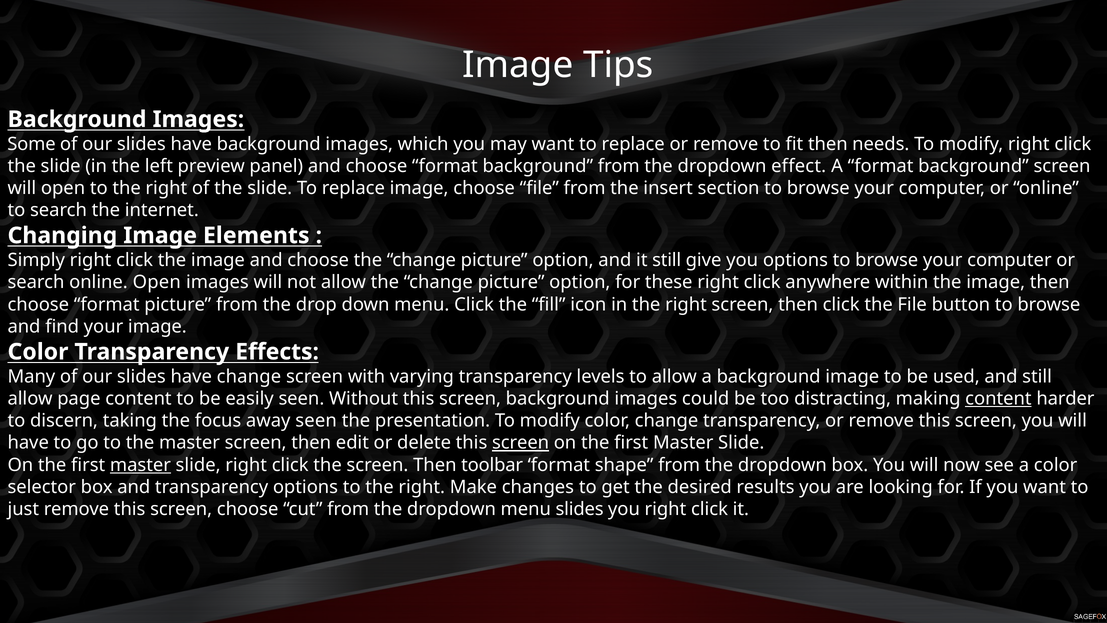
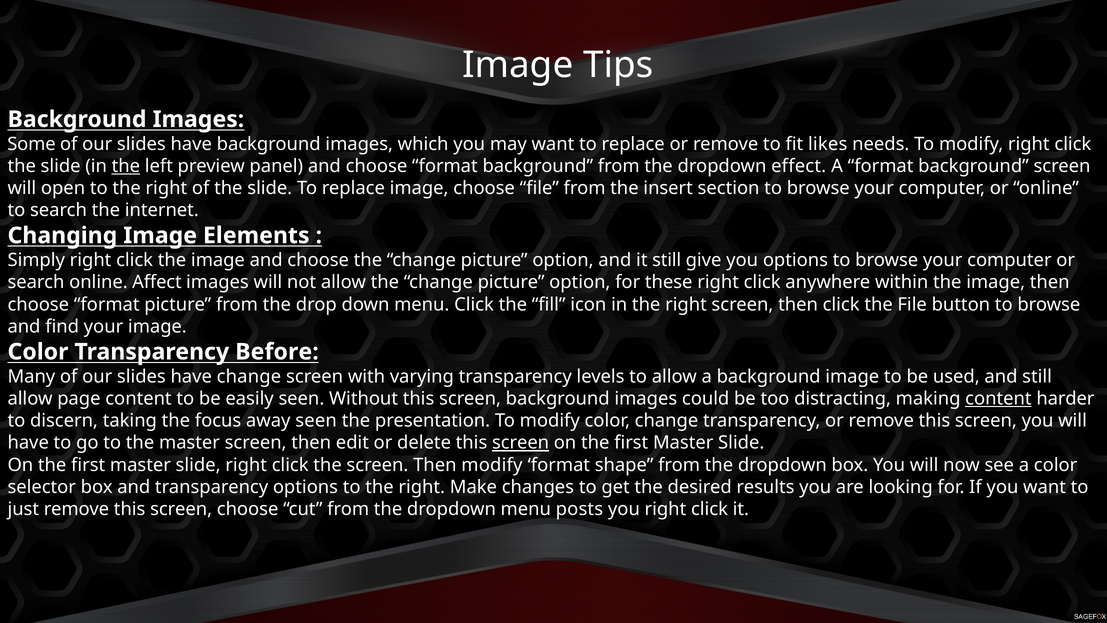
fit then: then -> likes (828, 144)
the underline: none -> present (126, 166)
online Open: Open -> Affect (157, 282)
Effects: Effects -> Before (277, 352)
master underline: present -> none (140, 465)
Then toolbar: toolbar -> modify (492, 465)
menu slides: slides -> posts (579, 509)
